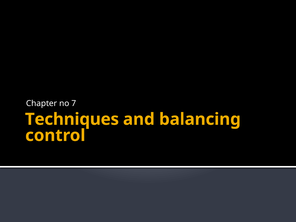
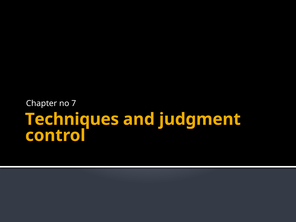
balancing: balancing -> judgment (200, 119)
